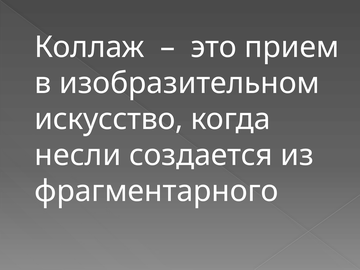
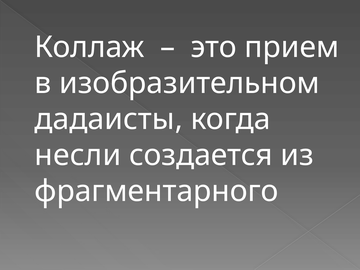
искусство: искусство -> дадаисты (109, 119)
